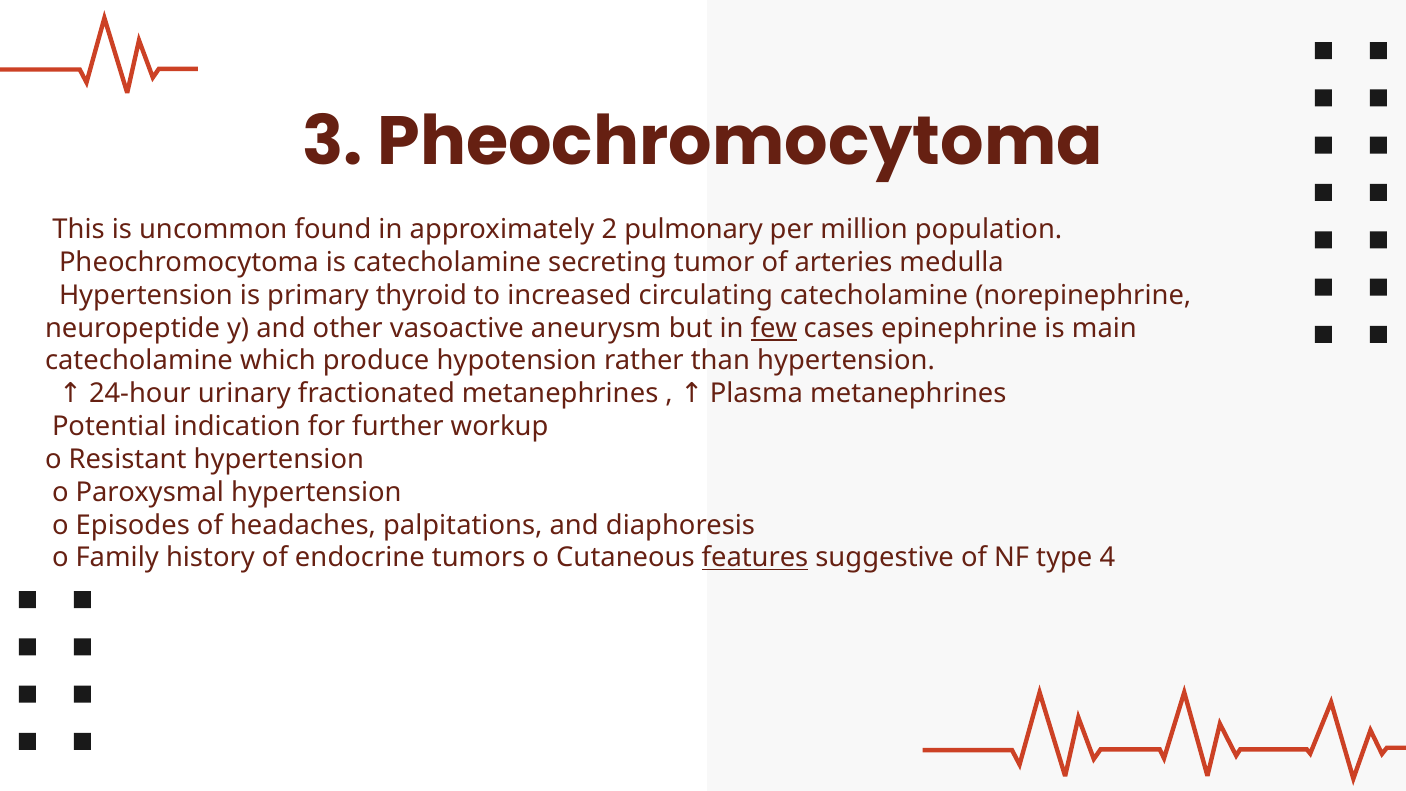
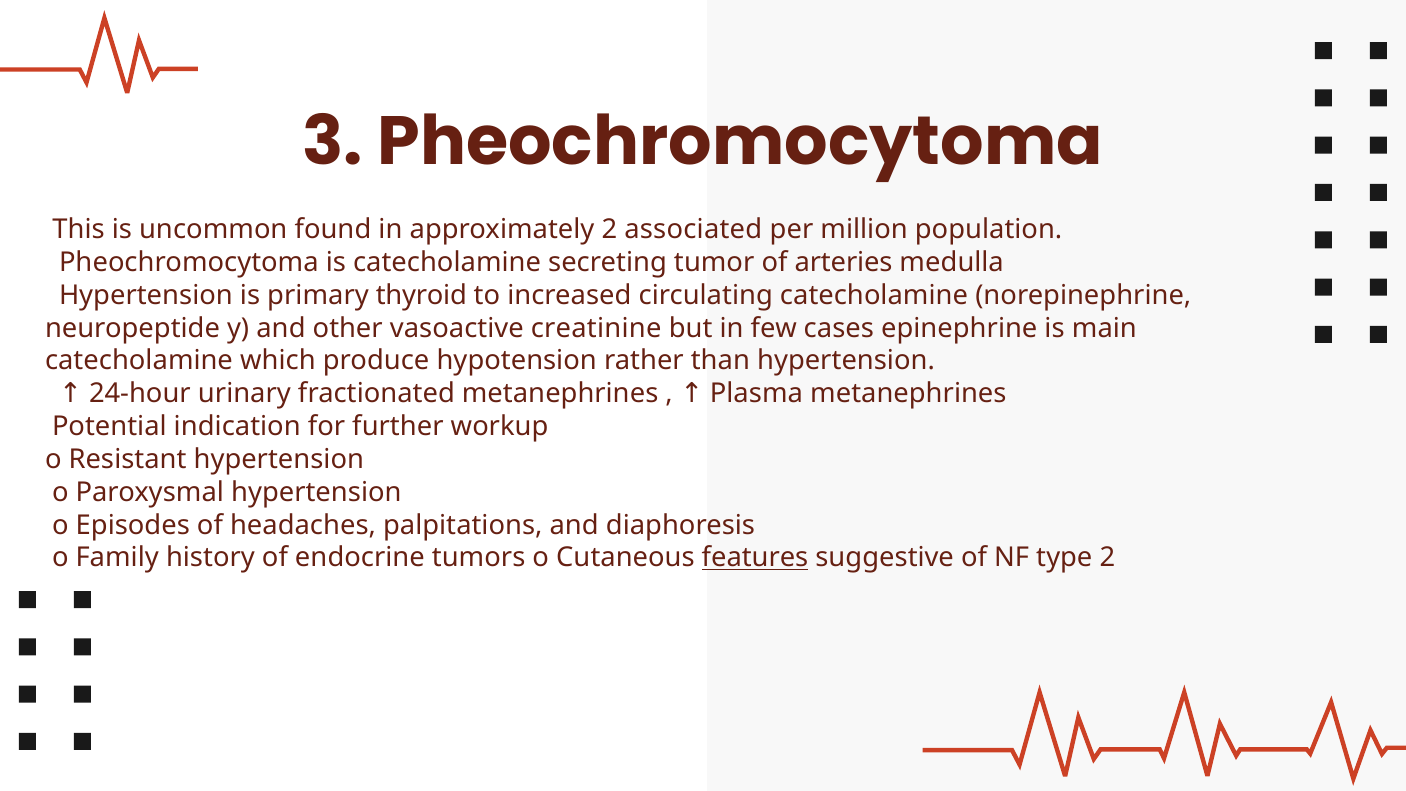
pulmonary: pulmonary -> associated (693, 230)
aneurysm: aneurysm -> creatinine (596, 328)
few underline: present -> none (774, 328)
type 4: 4 -> 2 (1107, 558)
